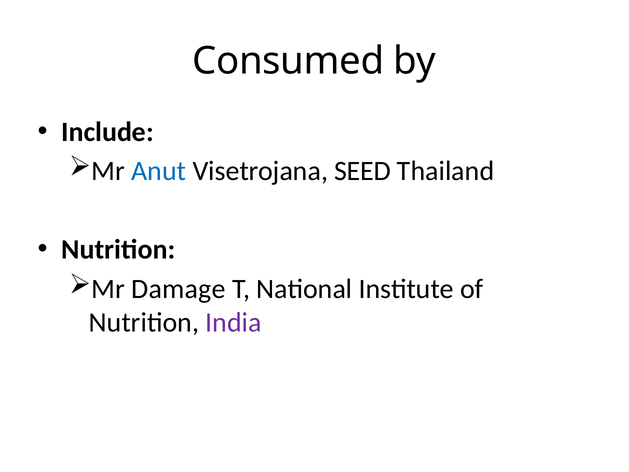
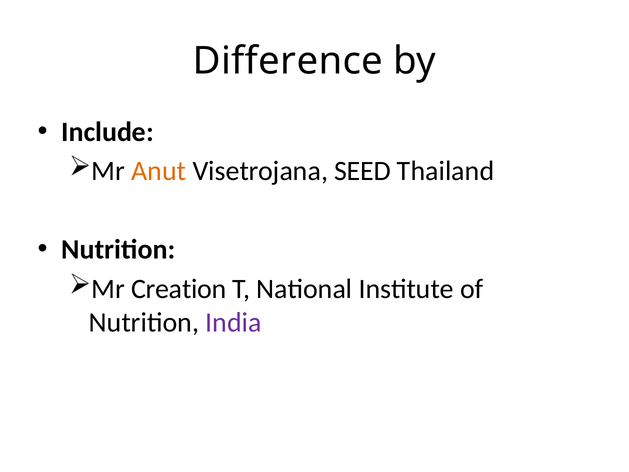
Consumed: Consumed -> Difference (288, 61)
Anut colour: blue -> orange (159, 171)
Damage: Damage -> Creation (179, 289)
